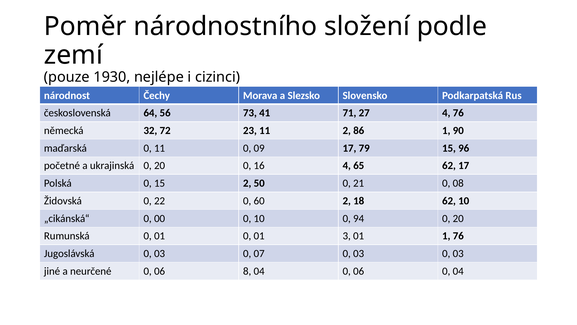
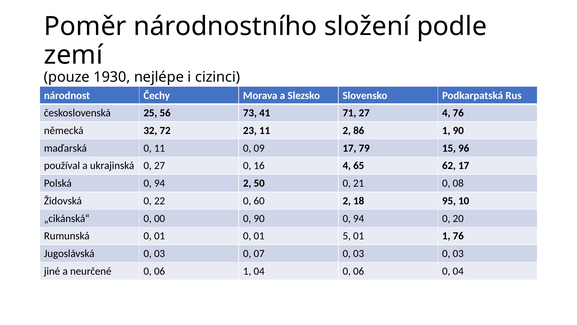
64: 64 -> 25 (150, 113)
početné: početné -> používal (62, 165)
ukrajinská 0 20: 20 -> 27 (160, 165)
Polská 0 15: 15 -> 94 (160, 183)
18 62: 62 -> 95 (449, 201)
0 10: 10 -> 90 (259, 218)
3: 3 -> 5 (347, 236)
06 8: 8 -> 1 (247, 271)
